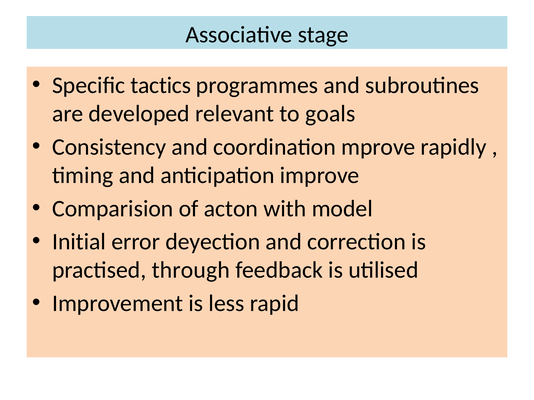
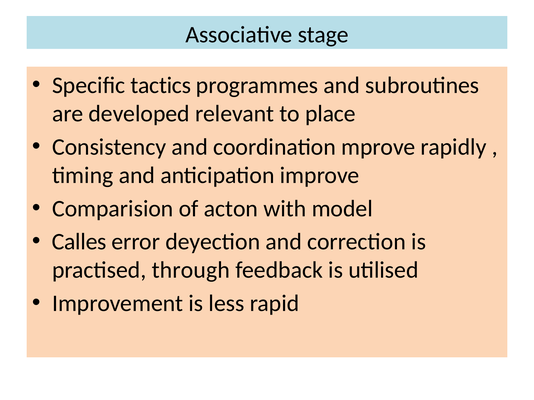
goals: goals -> place (330, 114)
Initial: Initial -> Calles (79, 242)
